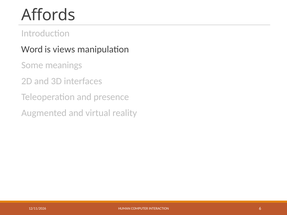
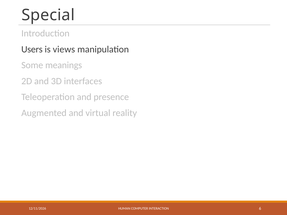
Affords: Affords -> Special (48, 15)
Word: Word -> Users (32, 49)
